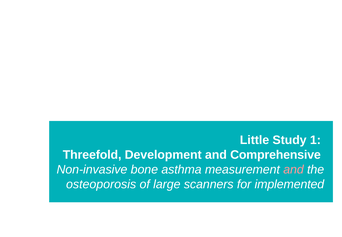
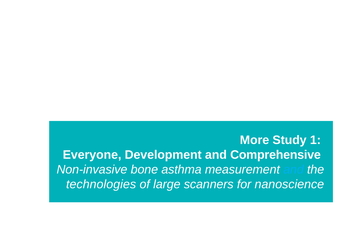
Little: Little -> More (255, 140)
Threefold: Threefold -> Everyone (92, 155)
and colour: pink -> light blue (293, 169)
osteoporosis: osteoporosis -> technologies (101, 184)
implemented: implemented -> nanoscience (289, 184)
